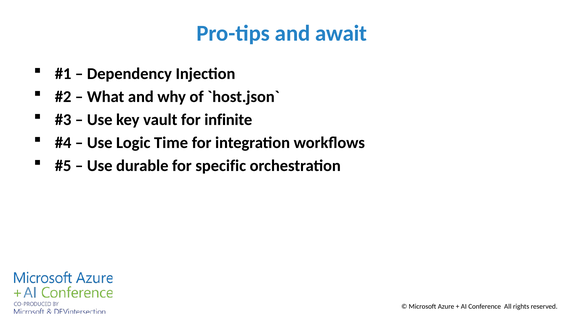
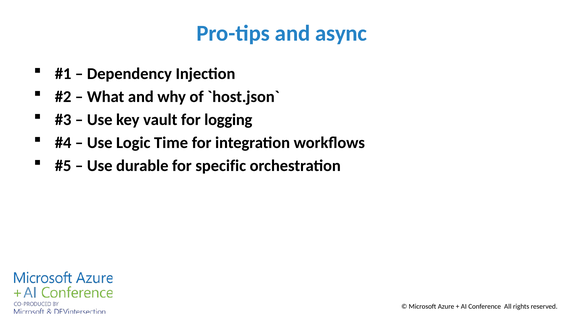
await: await -> async (341, 33)
infinite: infinite -> logging (228, 120)
